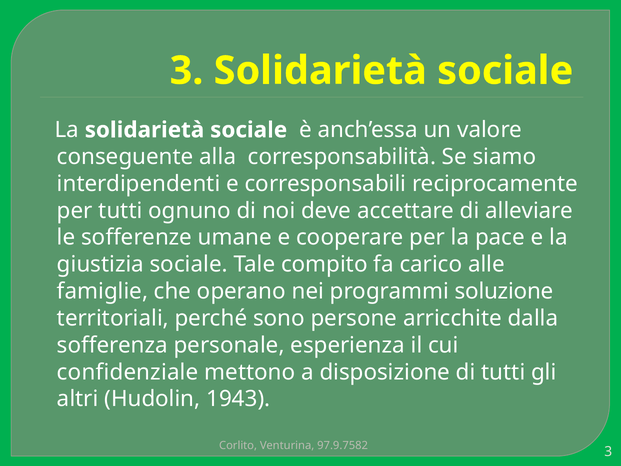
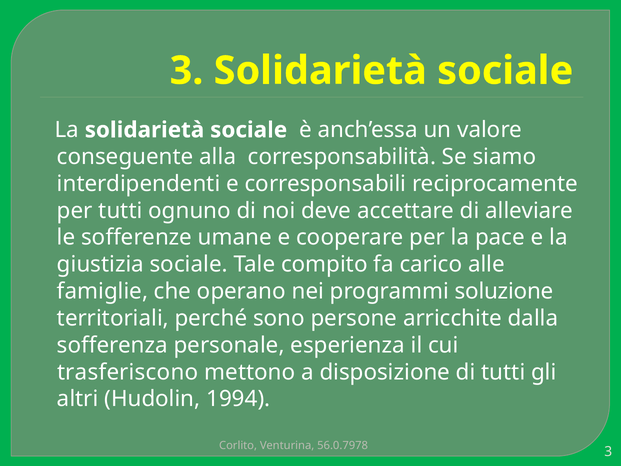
confidenziale: confidenziale -> trasferiscono (128, 372)
1943: 1943 -> 1994 (238, 399)
97.9.7582: 97.9.7582 -> 56.0.7978 (343, 445)
